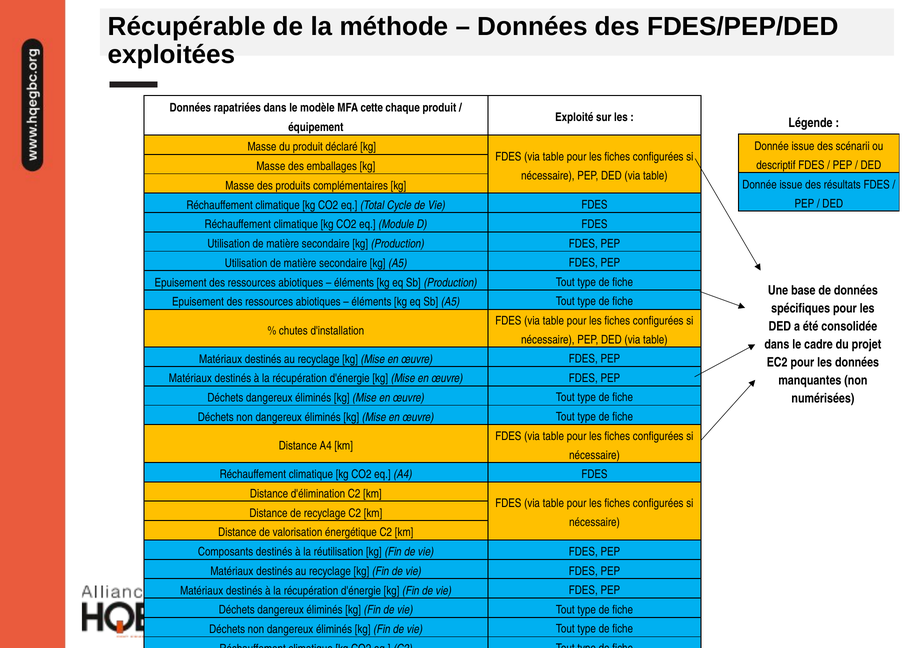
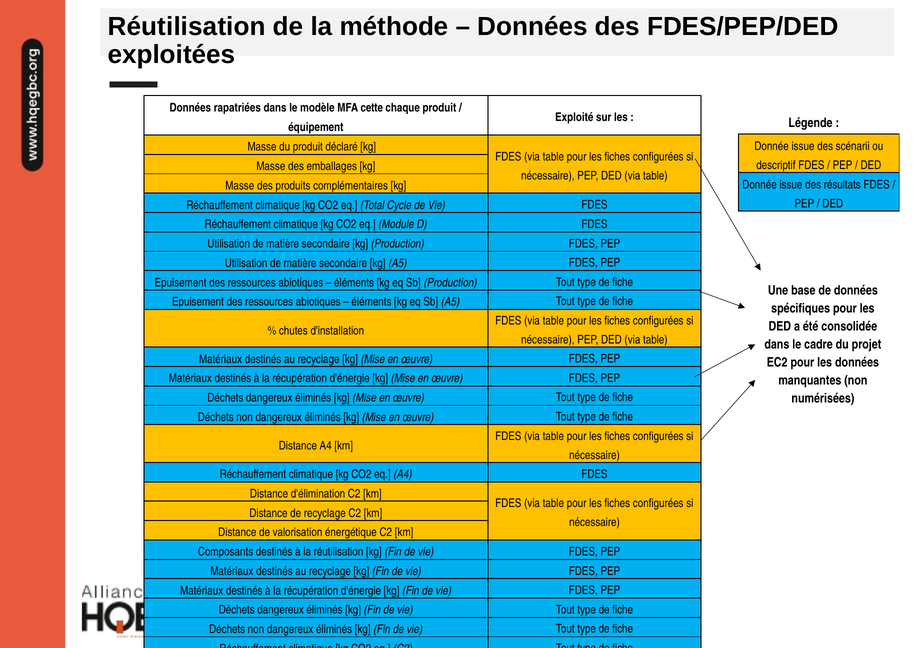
Récupérable: Récupérable -> Réutilisation (187, 26)
